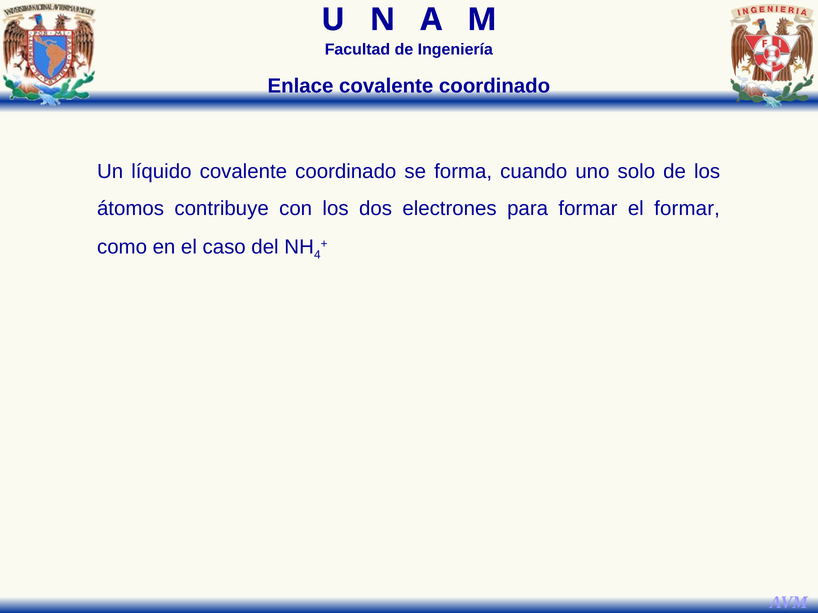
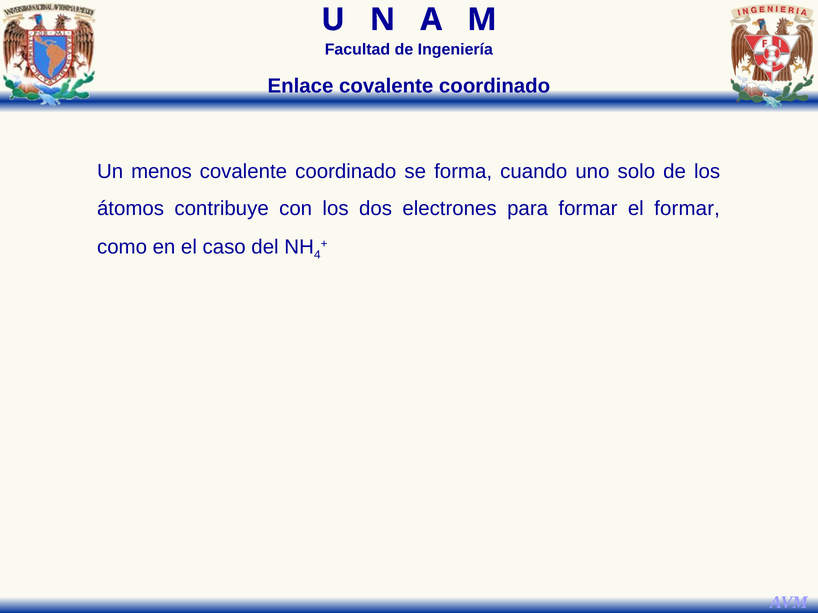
líquido: líquido -> menos (162, 172)
